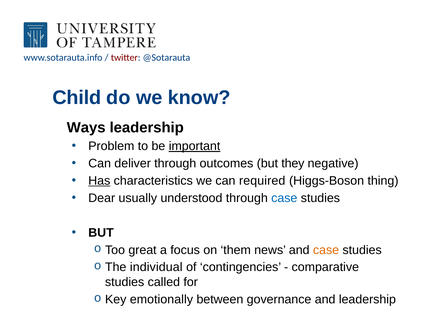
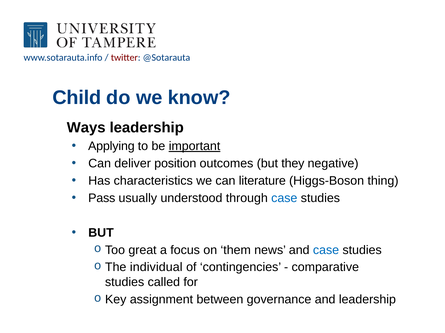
Problem: Problem -> Applying (111, 147)
deliver through: through -> position (175, 164)
Has underline: present -> none (99, 181)
required: required -> literature (262, 181)
Dear: Dear -> Pass (102, 199)
case colour: orange -> blue (326, 250)
emotionally: emotionally -> assignment (161, 300)
